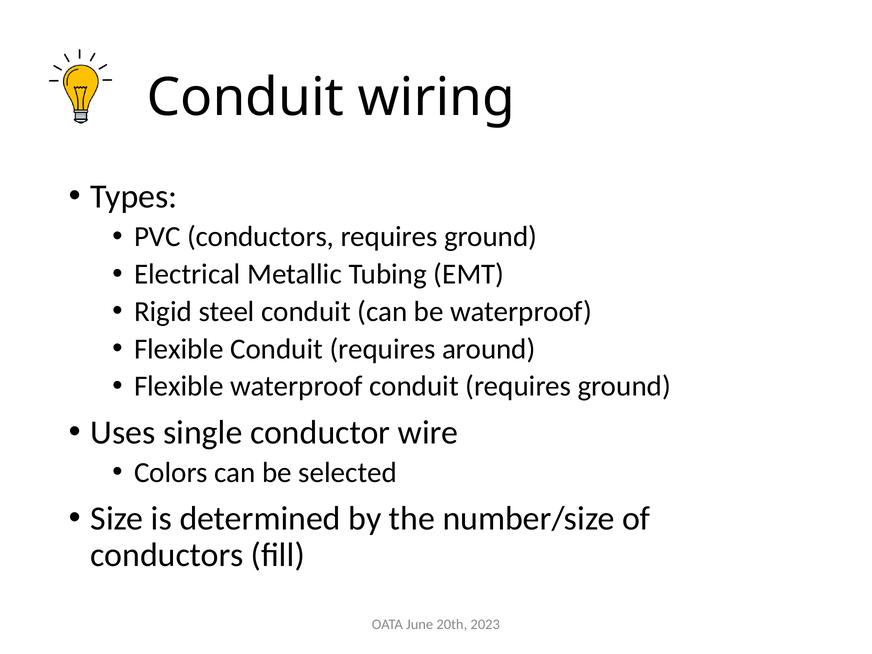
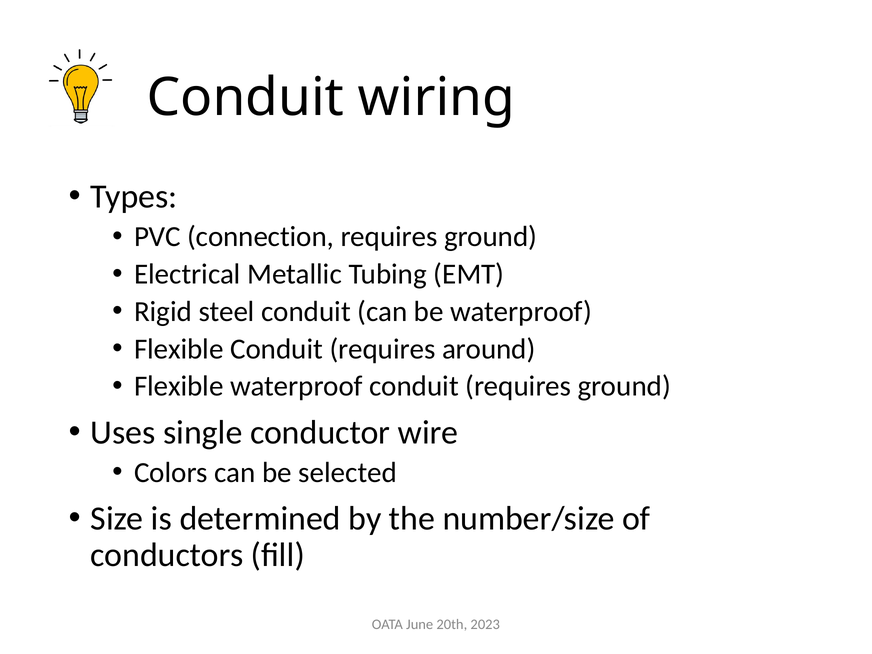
PVC conductors: conductors -> connection (261, 237)
